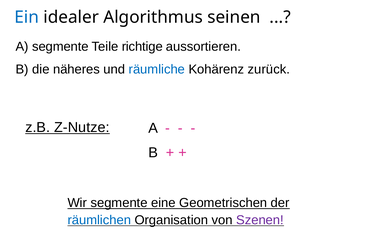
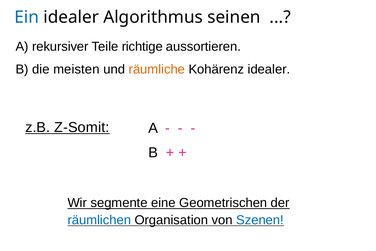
A segmente: segmente -> rekursiver (60, 47)
näheres: näheres -> meisten (76, 69)
räumliche colour: blue -> orange (157, 69)
Kohärenz zurück: zurück -> idealer (269, 69)
Z-Nutze: Z-Nutze -> Z-Somit (82, 127)
Szenen colour: purple -> blue (260, 220)
